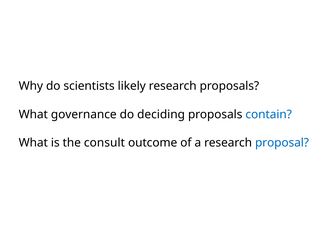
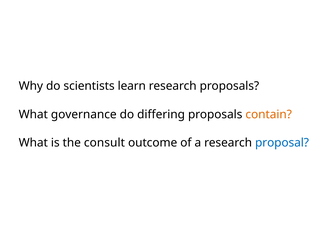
likely: likely -> learn (132, 86)
deciding: deciding -> differing (161, 114)
contain colour: blue -> orange (269, 114)
